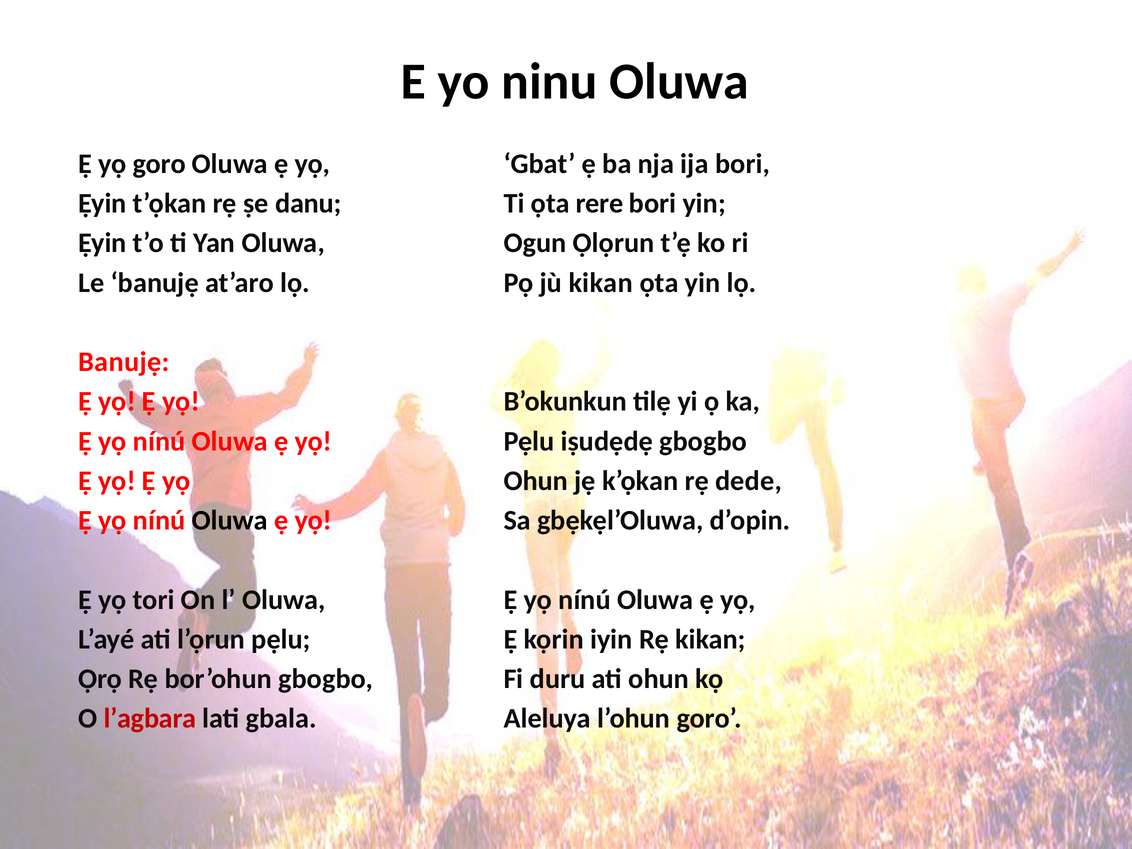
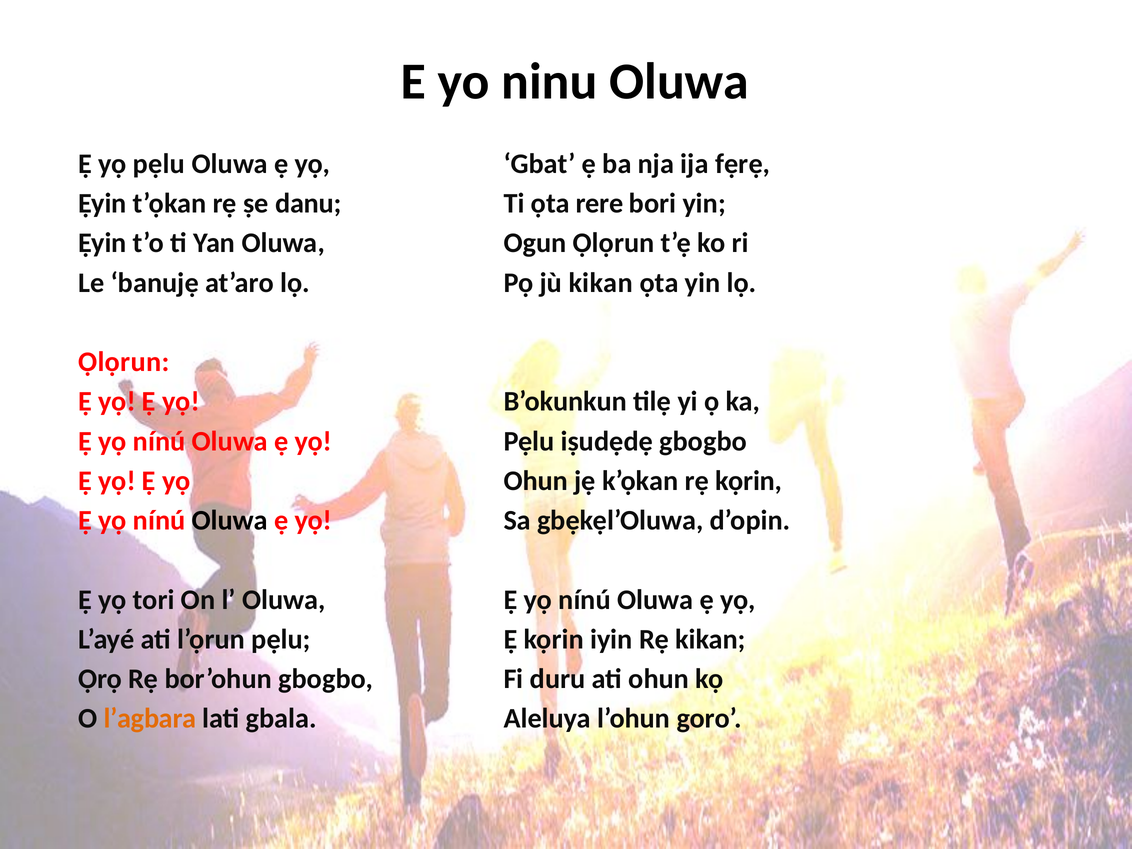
yọ goro: goro -> pẹlu (159, 164)
ija bori: bori -> fẹrẹ (743, 164)
Banujẹ: Banujẹ -> Ọlọrun (124, 362)
rẹ dede: dede -> kọrin (749, 481)
l’agbara colour: red -> orange (150, 719)
